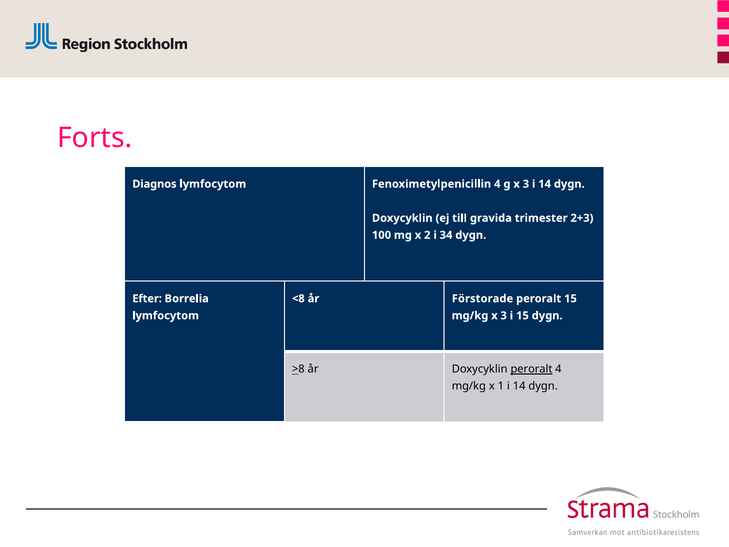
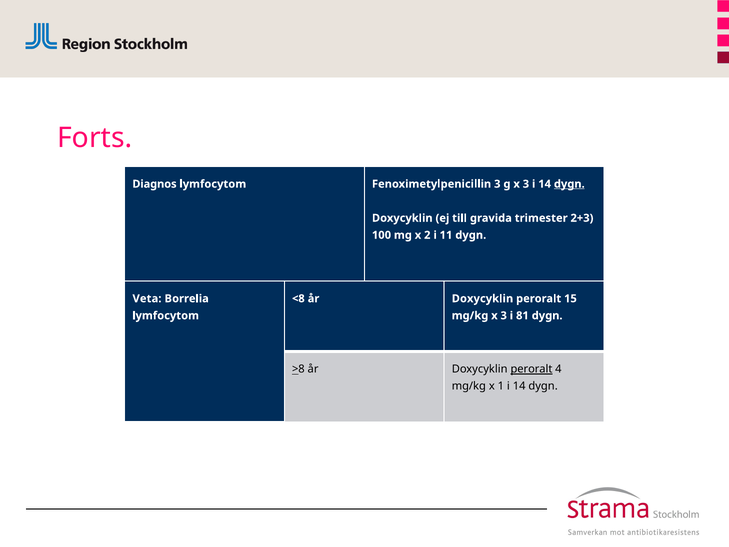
Fenoximetylpenicillin 4: 4 -> 3 (497, 184)
dygn underline: none -> present (569, 184)
34: 34 -> 11 (446, 235)
Efter: Efter -> Veta (147, 298)
<8 år Förstorade: Förstorade -> Doxycyklin (482, 298)
i 15: 15 -> 81 (522, 315)
